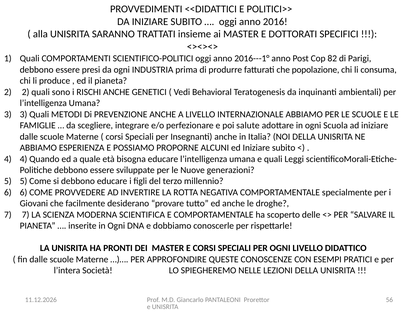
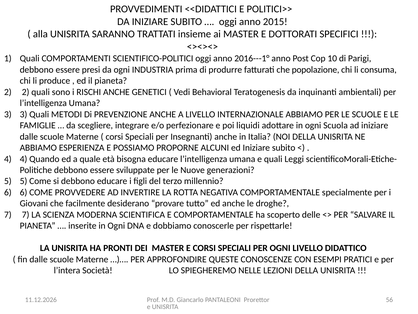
2016: 2016 -> 2015 (275, 22)
82: 82 -> 10 (332, 58)
salute: salute -> liquidi (248, 125)
